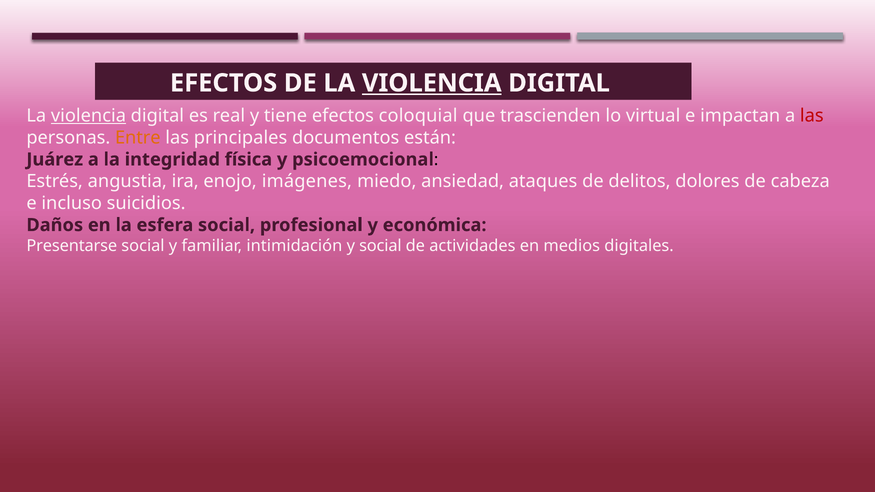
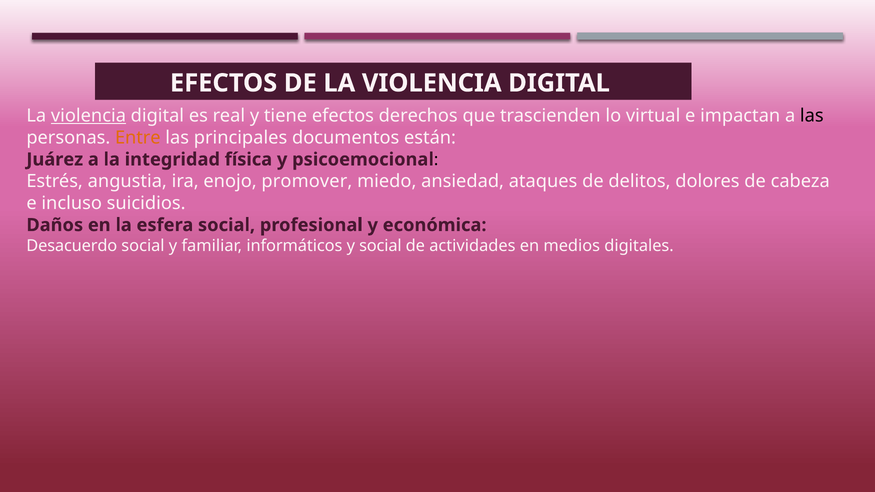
VIOLENCIA underline: present -> none (432, 83)
coloquial: coloquial -> derechos (418, 116)
las colour: red -> black (812, 116)
imágenes: imágenes -> promover (307, 181)
Presentarse: Presentarse -> Desacuerdo (72, 246)
intimidación: intimidación -> informáticos (294, 246)
